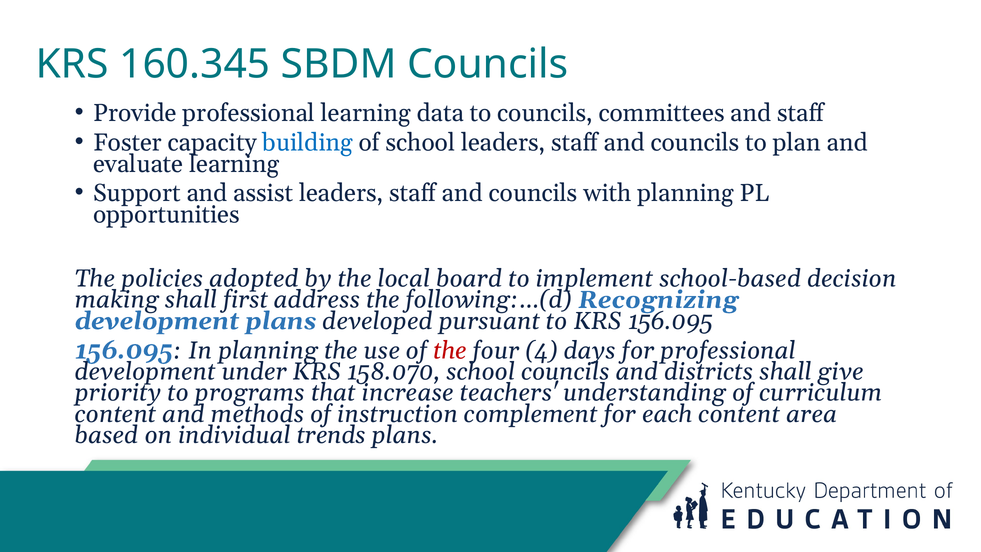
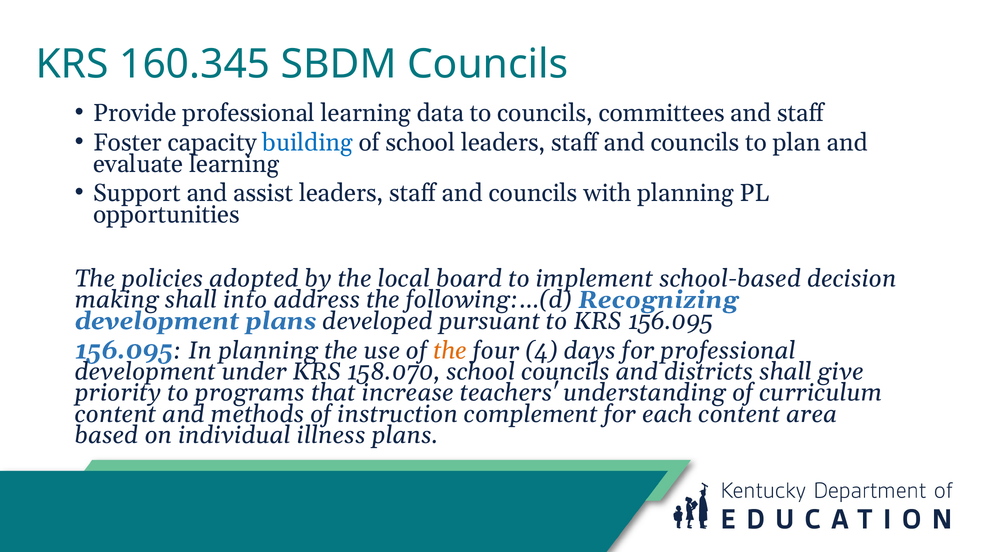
first: first -> into (246, 300)
the colour: red -> orange (450, 350)
trends: trends -> illness (331, 435)
